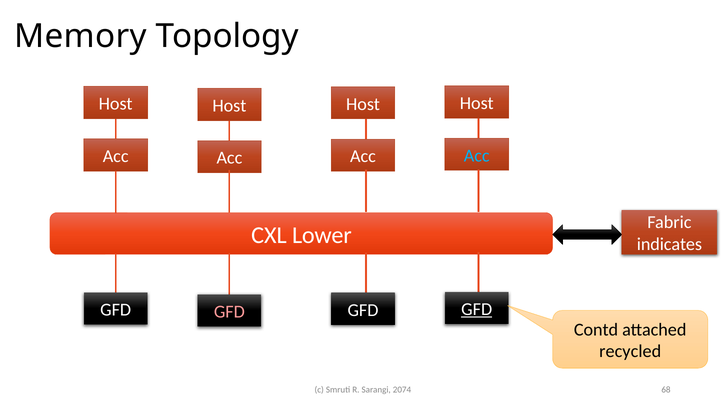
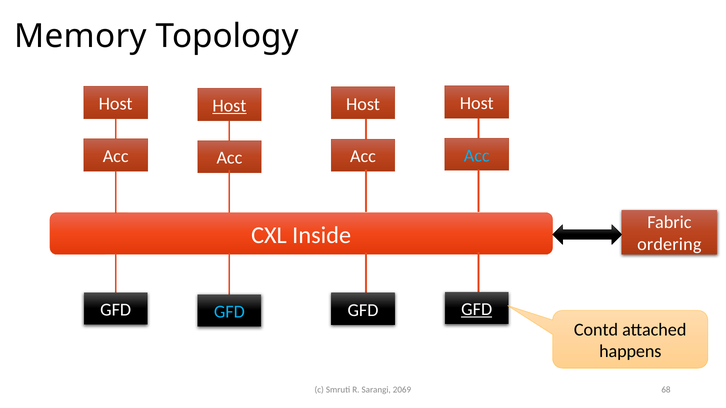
Host underline: none -> present (229, 106)
Lower: Lower -> Inside (322, 235)
indicates: indicates -> ordering (669, 244)
GFD colour: pink -> light blue (229, 312)
recycled: recycled -> happens (630, 352)
2074: 2074 -> 2069 (402, 390)
